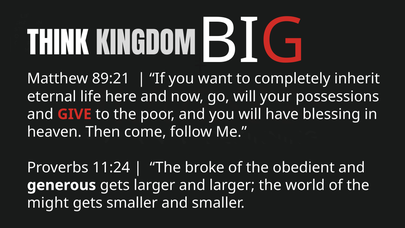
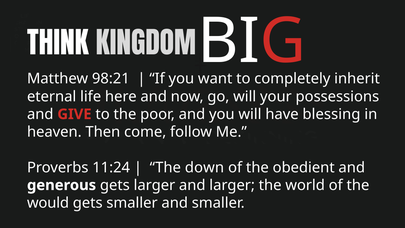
89:21: 89:21 -> 98:21 (111, 79)
broke: broke -> down (204, 167)
might: might -> would (48, 203)
